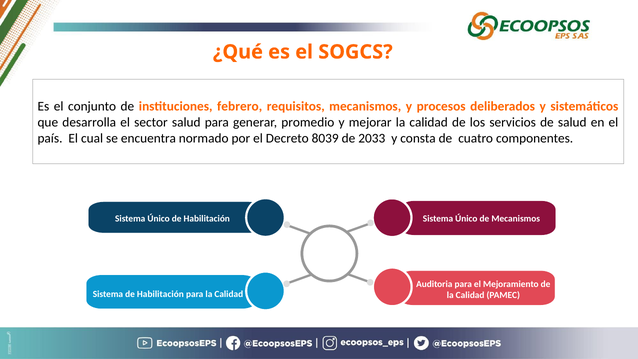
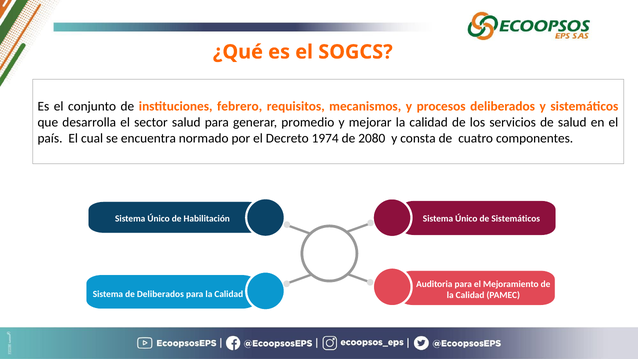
8039: 8039 -> 1974 (325, 138)
2033: 2033 -> 2080 (372, 138)
de Mecanismos: Mecanismos -> Sistemáticos (516, 219)
Sistema de Habilitación: Habilitación -> Deliberados (160, 294)
